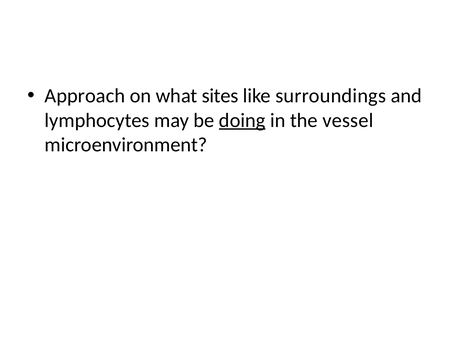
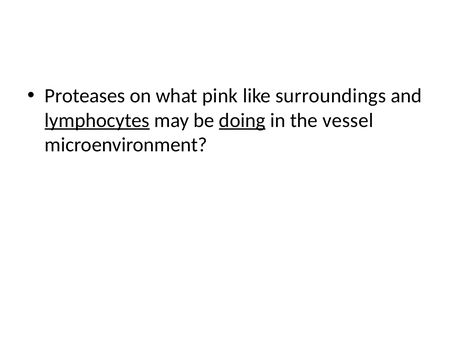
Approach: Approach -> Proteases (85, 96)
sites: sites -> pink (220, 96)
lymphocytes underline: none -> present (97, 121)
